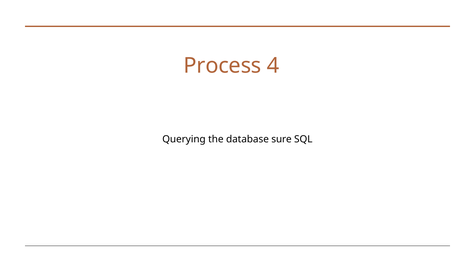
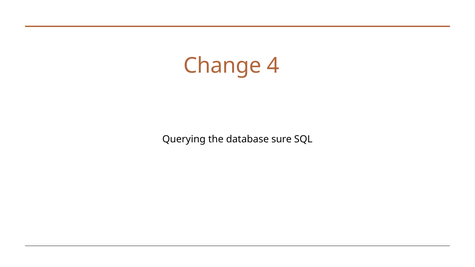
Process: Process -> Change (222, 66)
